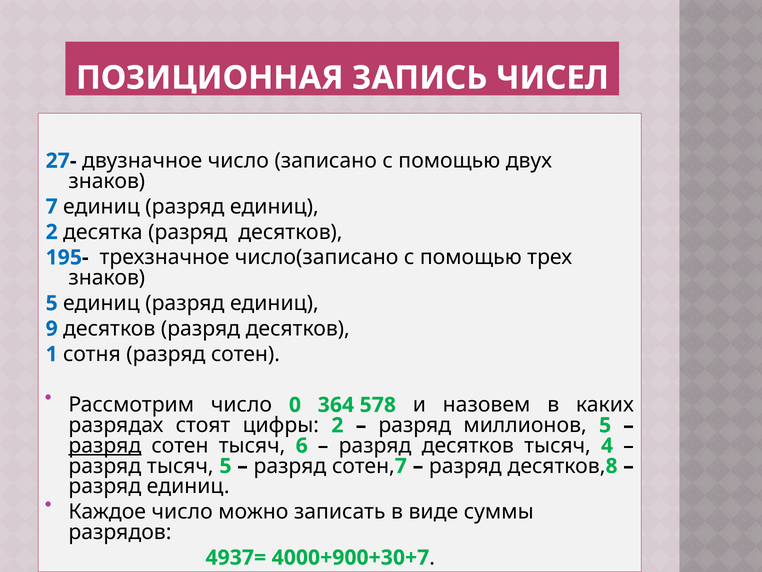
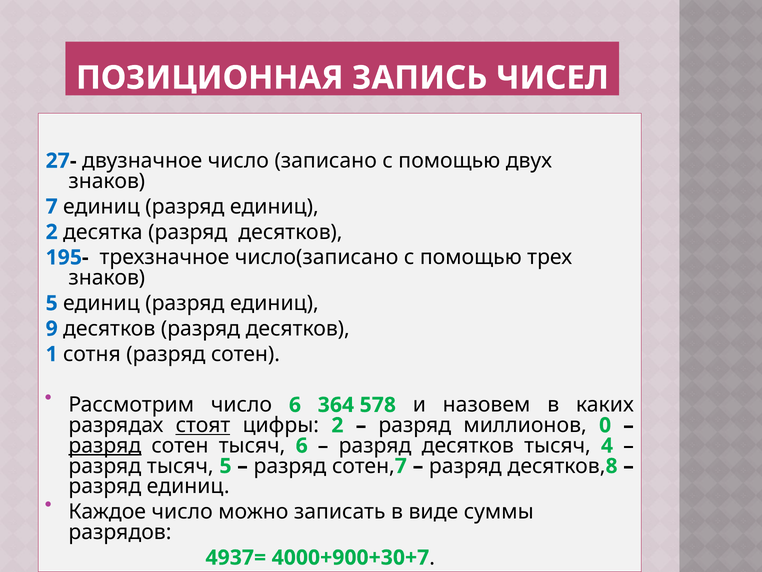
число 0: 0 -> 6 (295, 405)
стоят underline: none -> present (203, 425)
миллионов 5: 5 -> 0 (605, 425)
